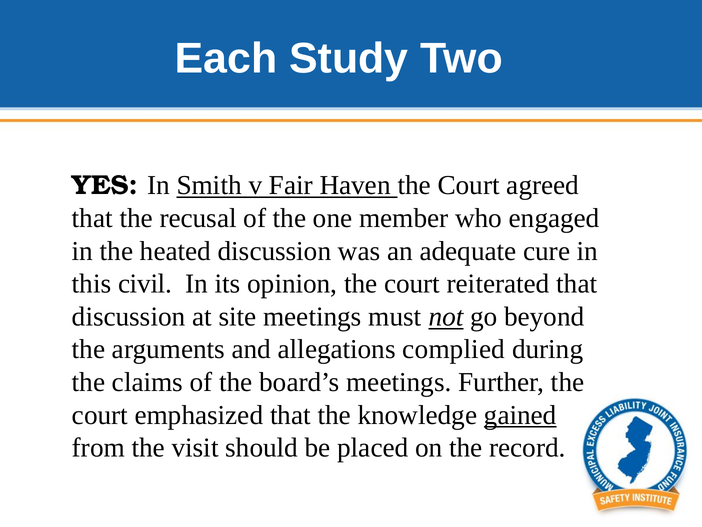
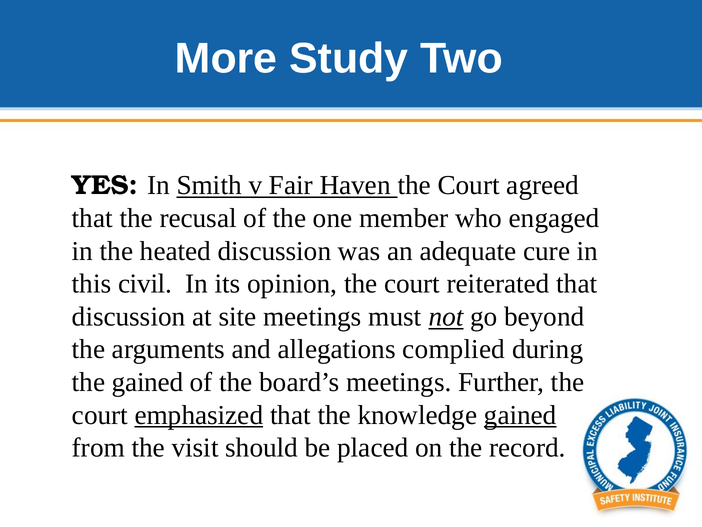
Each: Each -> More (226, 58)
the claims: claims -> gained (148, 382)
emphasized underline: none -> present (199, 415)
